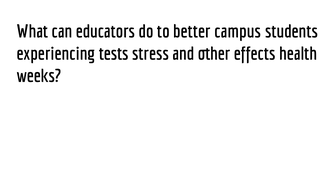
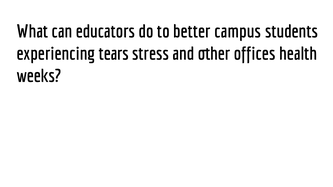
tests: tests -> tears (114, 54)
effects: effects -> offices (255, 54)
